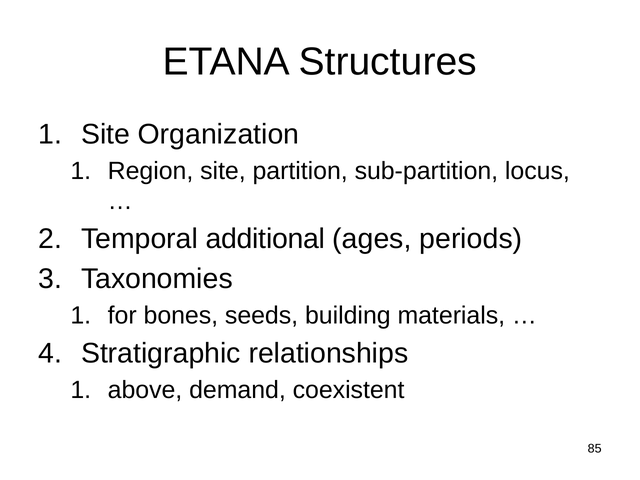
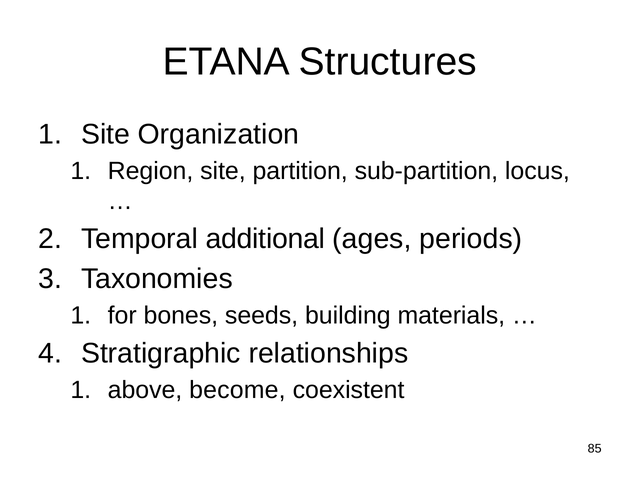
demand: demand -> become (237, 390)
